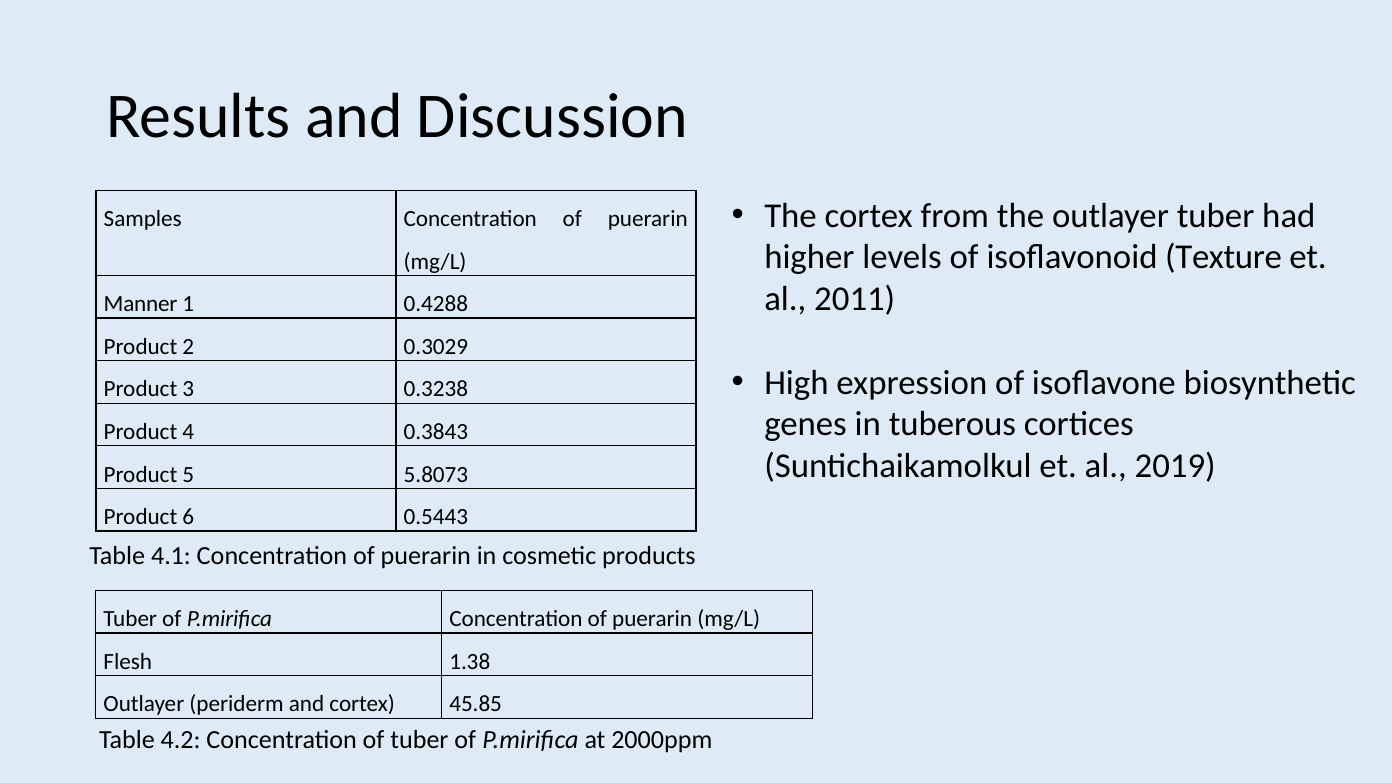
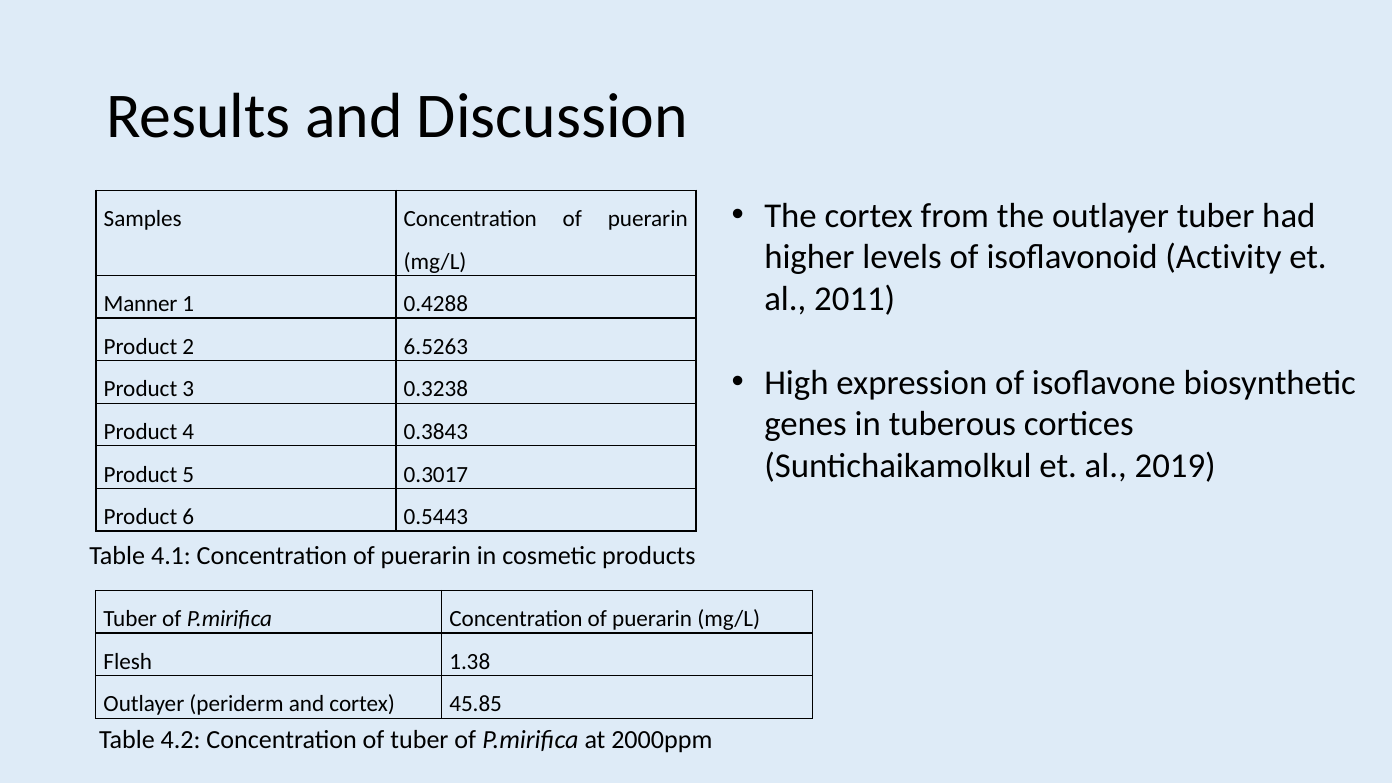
Texture: Texture -> Activity (1223, 257)
0.3029: 0.3029 -> 6.5263 (436, 347)
5.8073: 5.8073 -> 0.3017 (436, 474)
